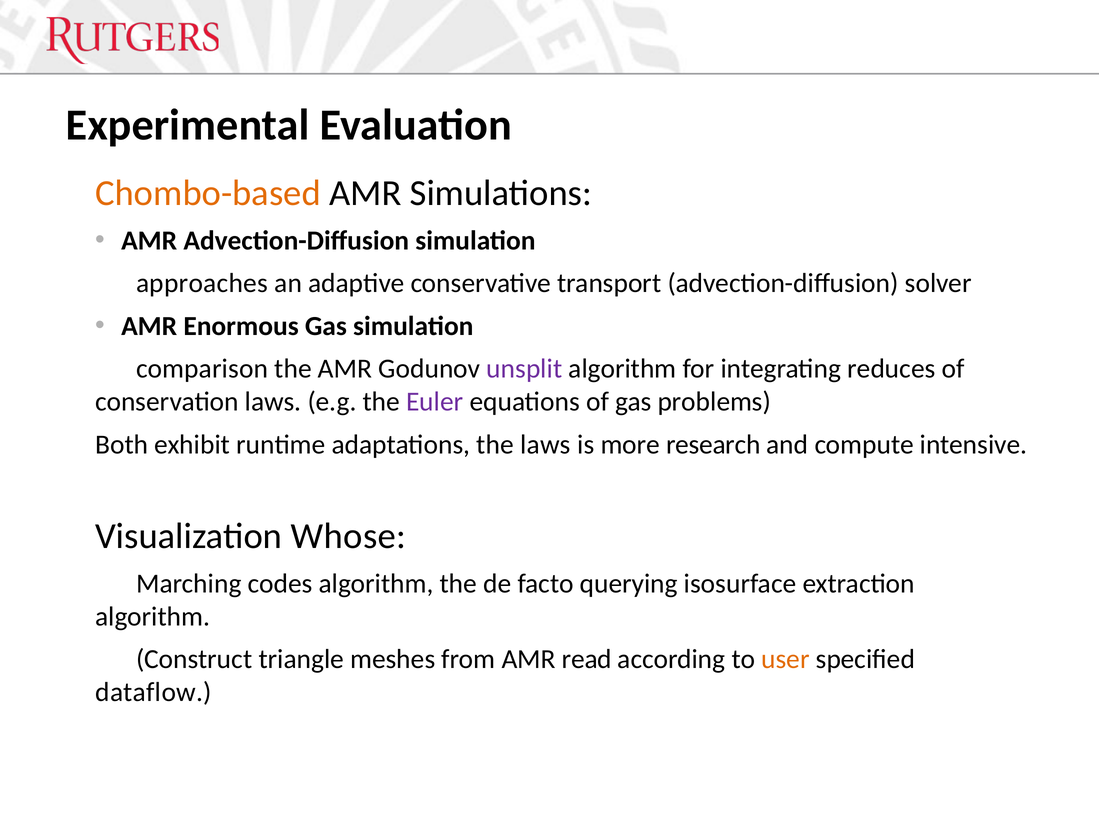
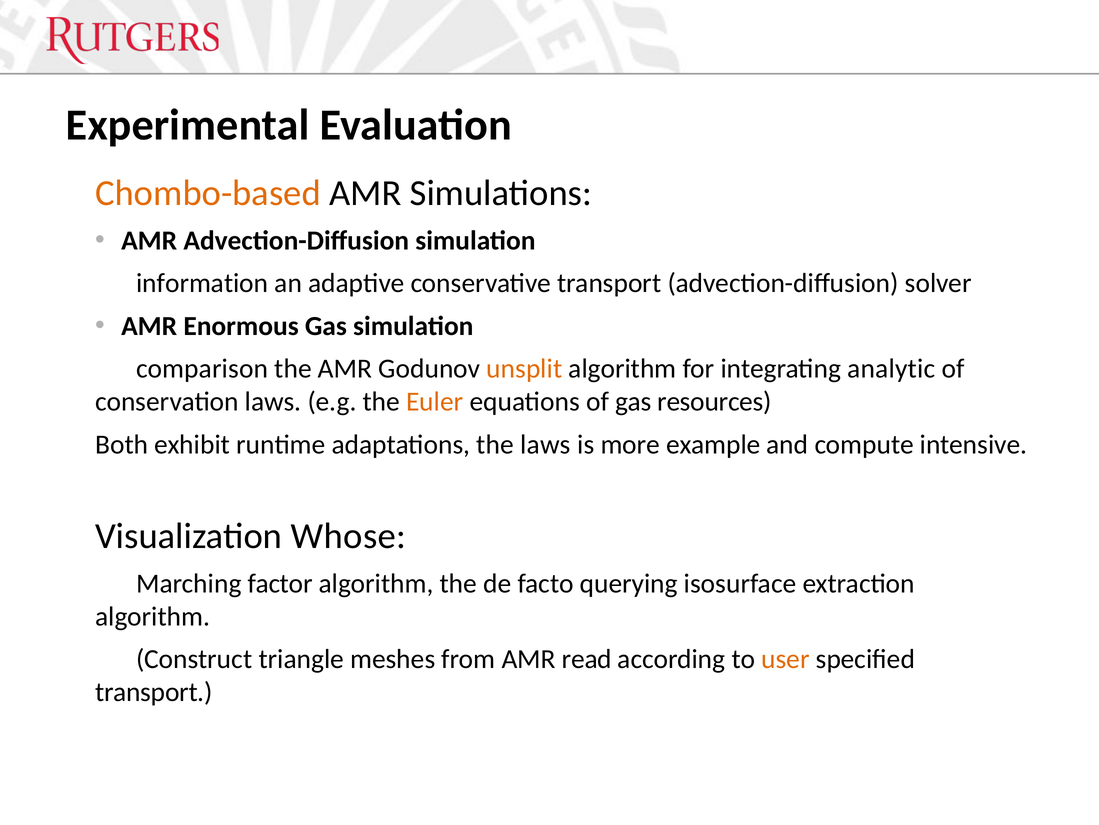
approaches: approaches -> information (202, 283)
unsplit colour: purple -> orange (524, 368)
reduces: reduces -> analytic (891, 368)
Euler colour: purple -> orange (435, 401)
problems: problems -> resources (714, 401)
research: research -> example (713, 444)
codes: codes -> factor (280, 583)
dataflow: dataflow -> transport (154, 692)
